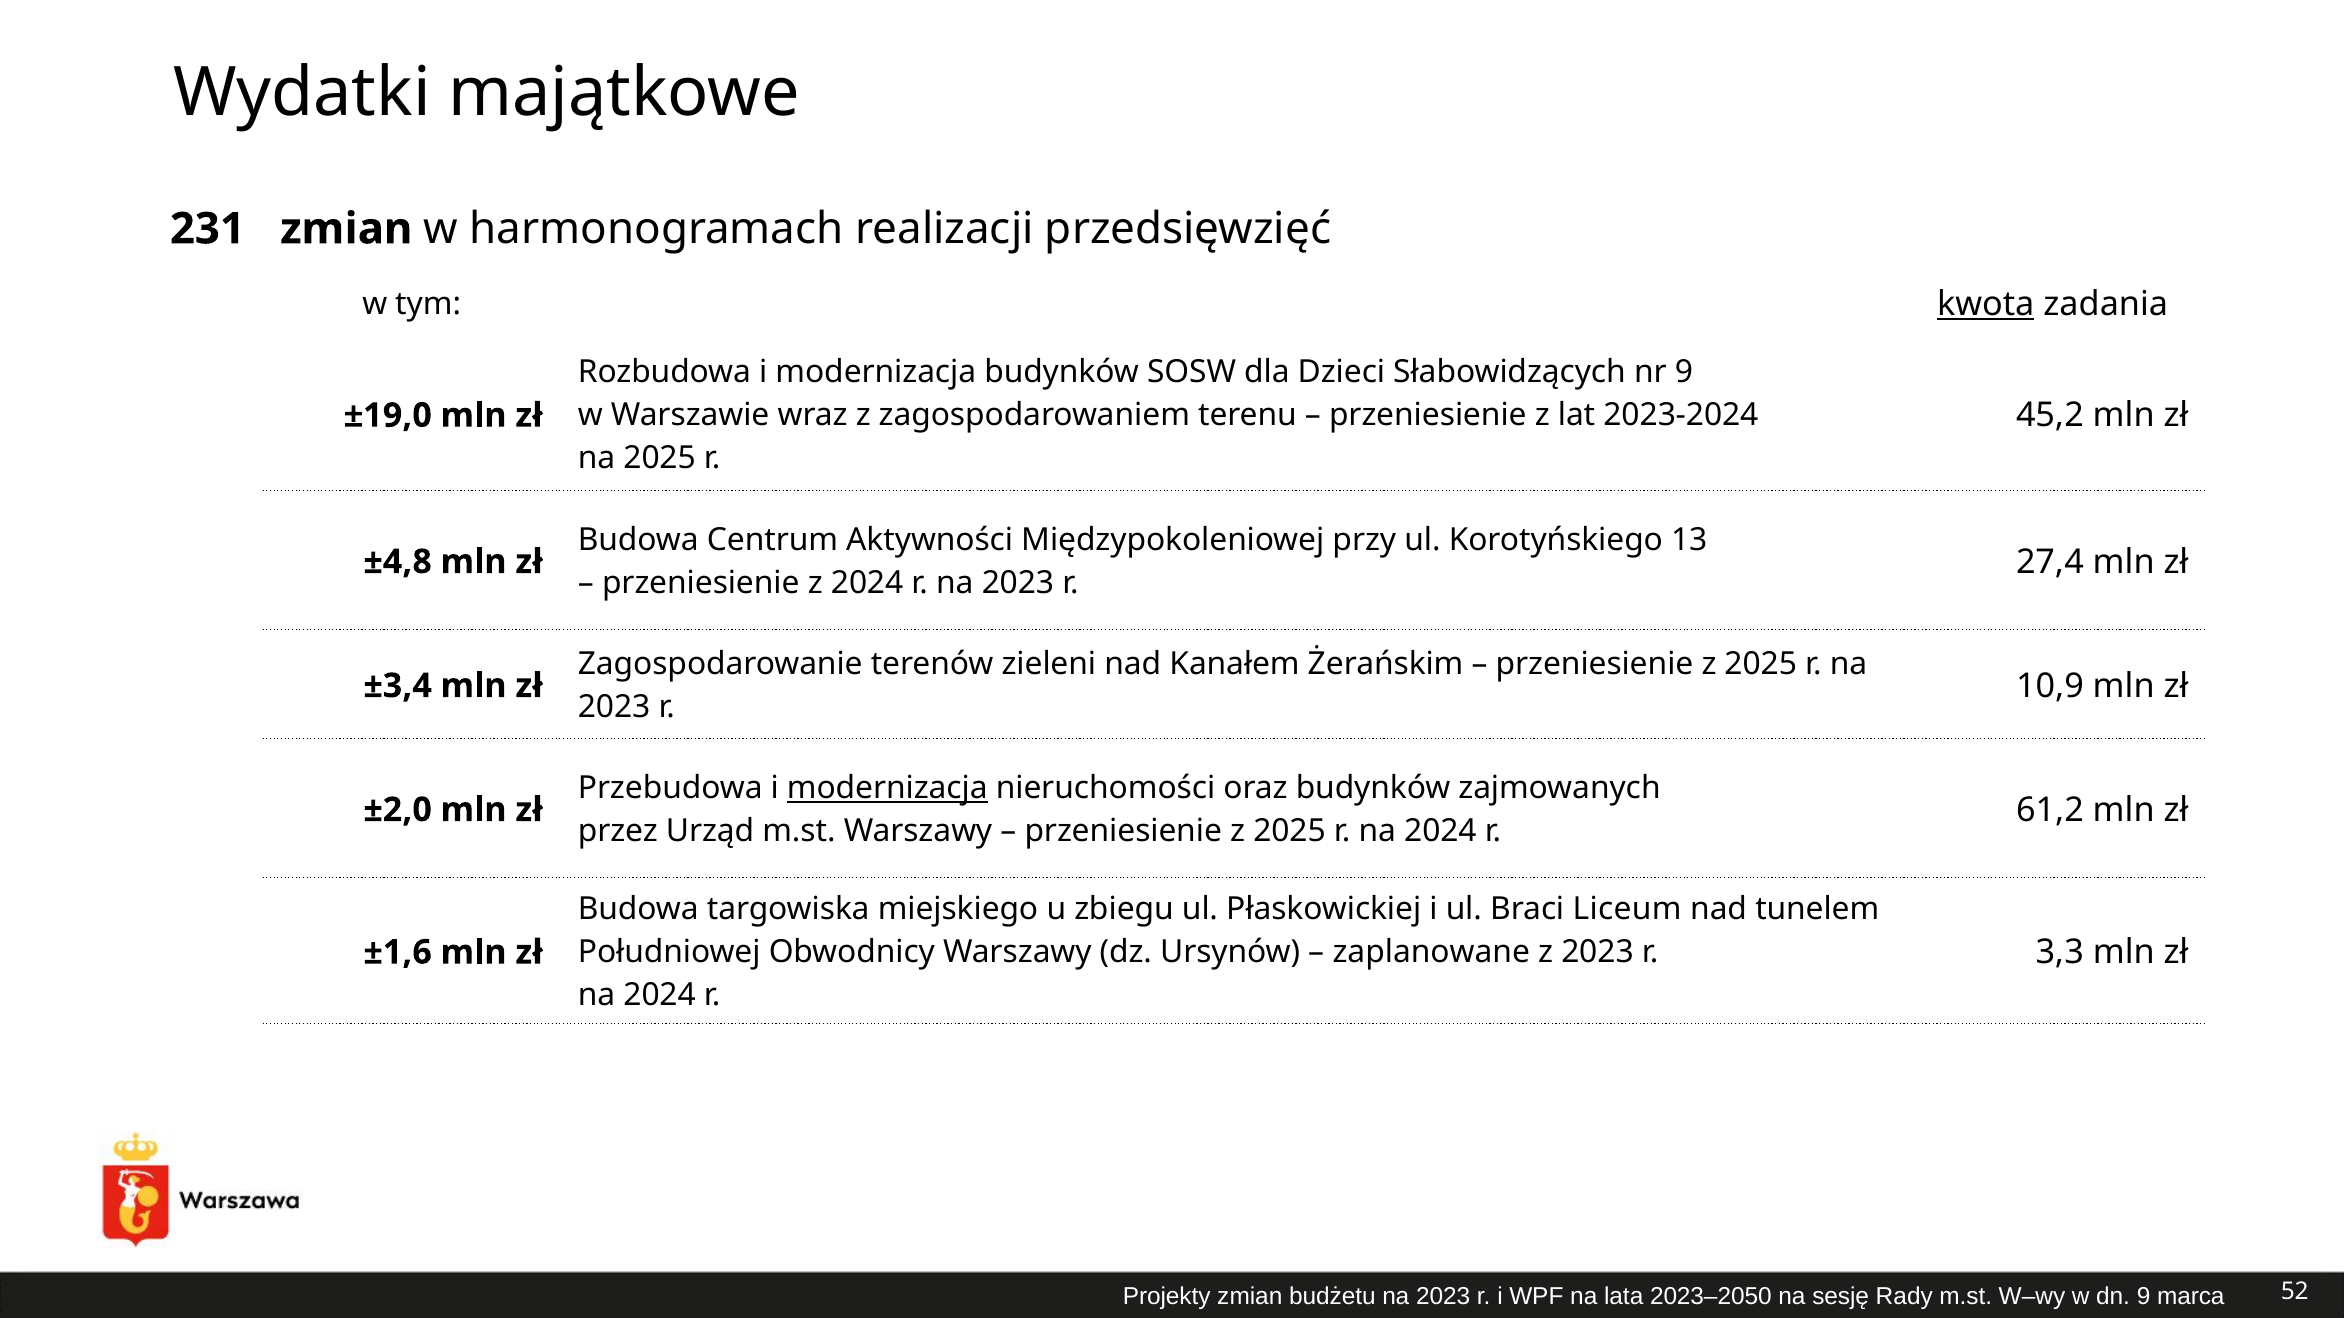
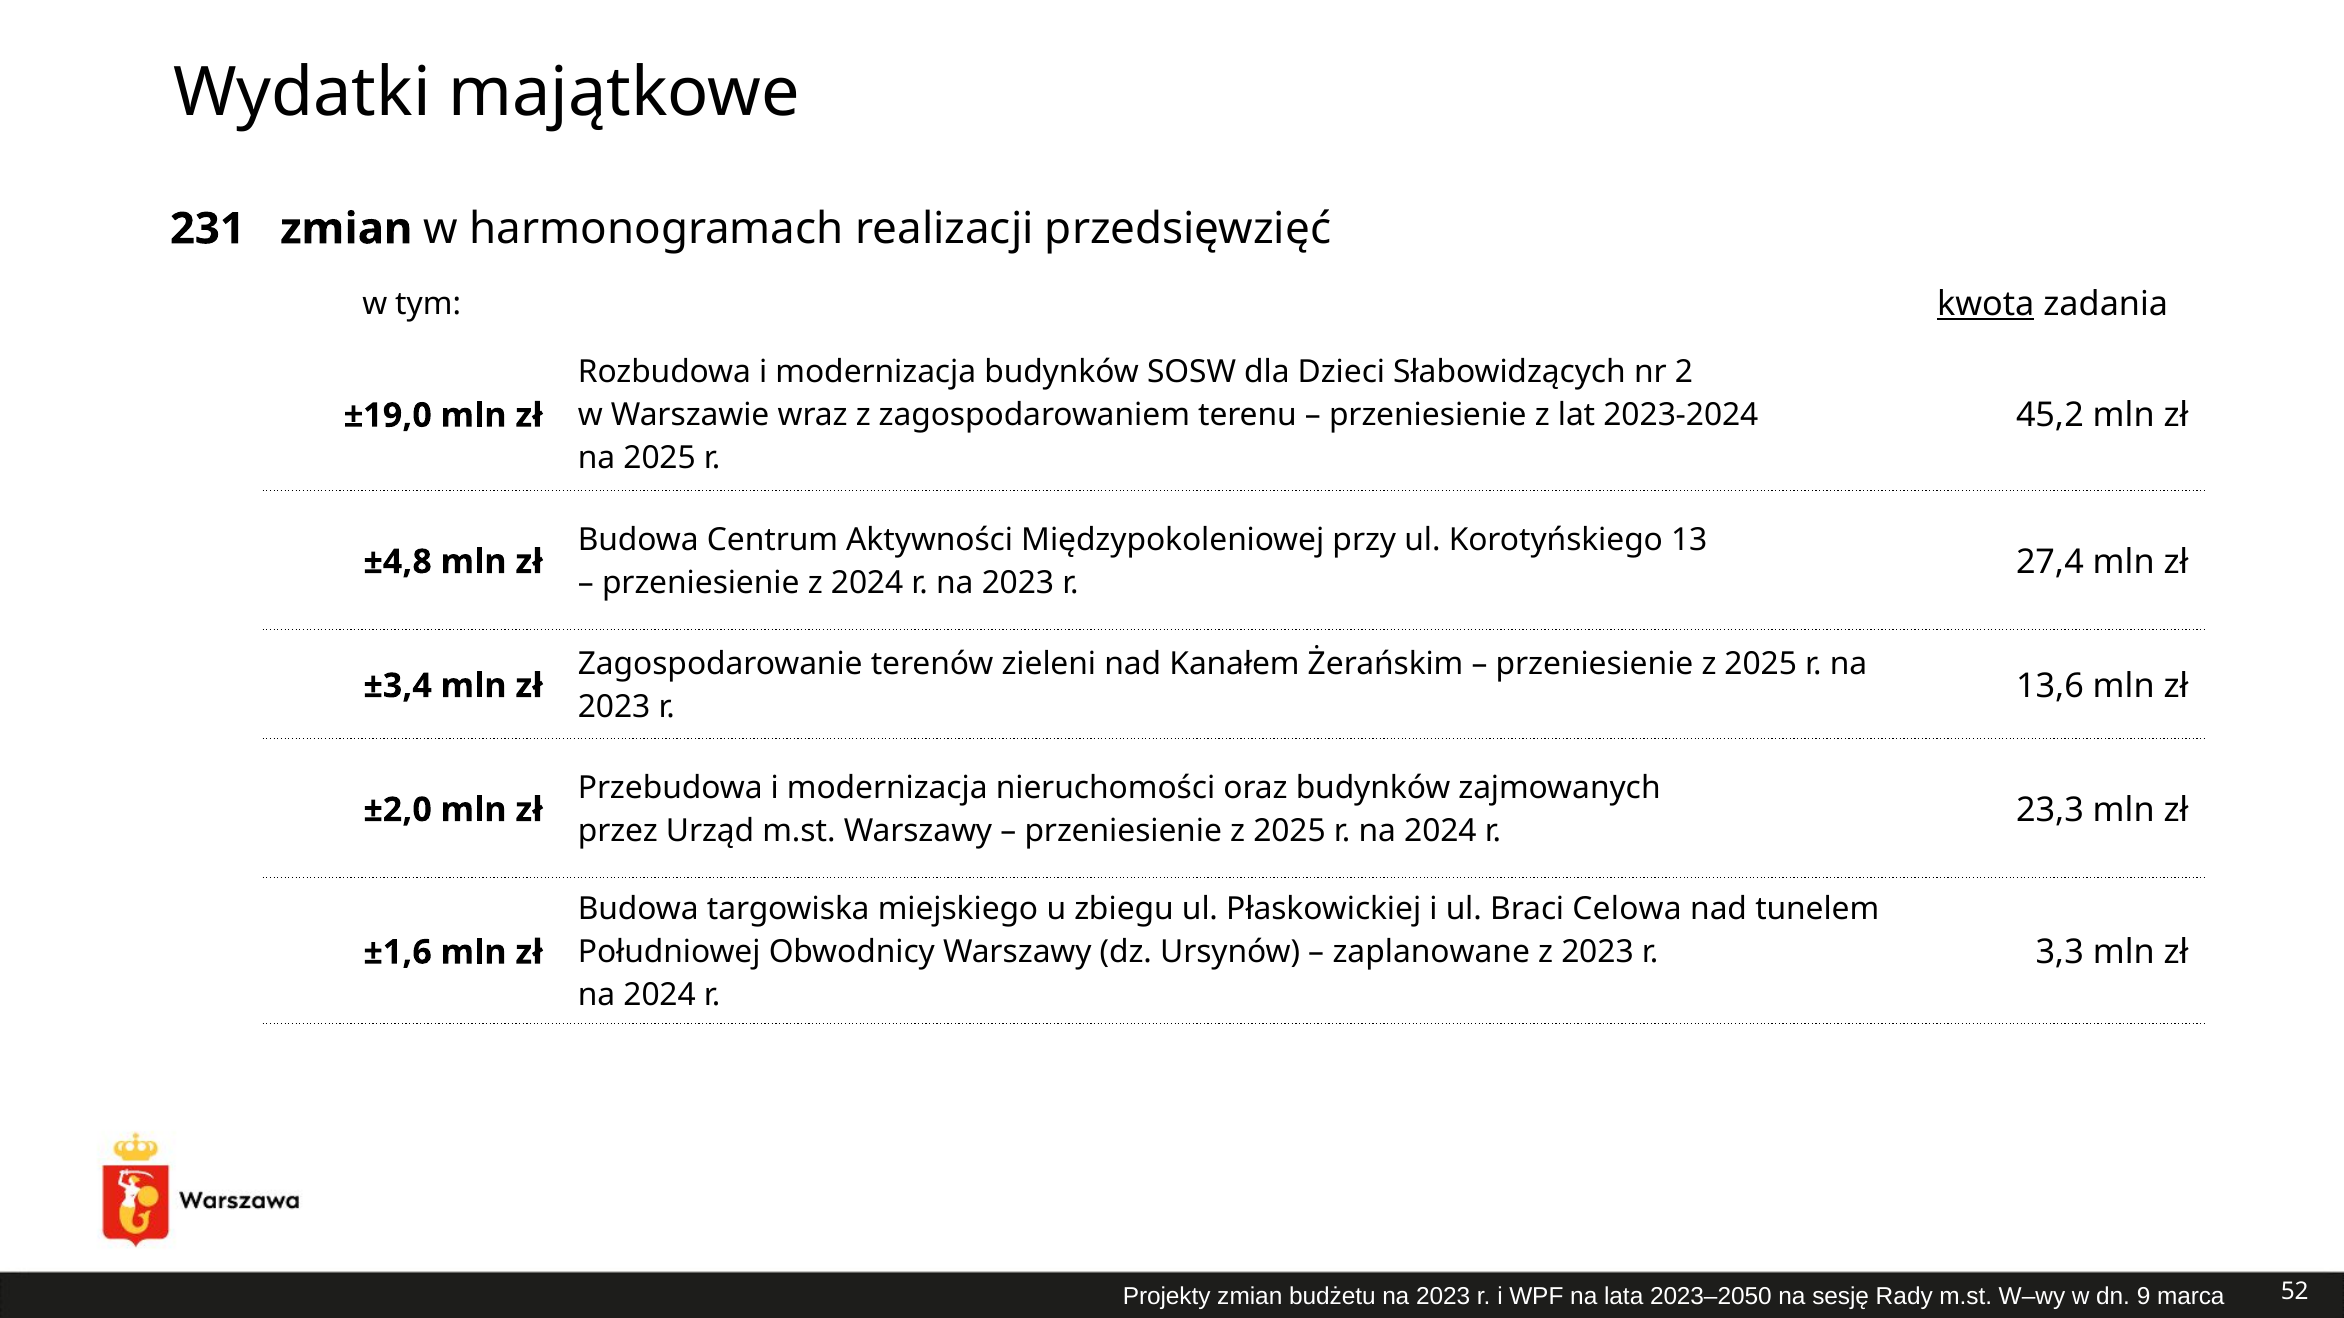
nr 9: 9 -> 2 (1684, 372)
10,9: 10,9 -> 13,6 (2050, 686)
modernizacja underline: present -> none (887, 788)
61,2: 61,2 -> 23,3 (2050, 810)
Liceum: Liceum -> Celowa (1627, 909)
